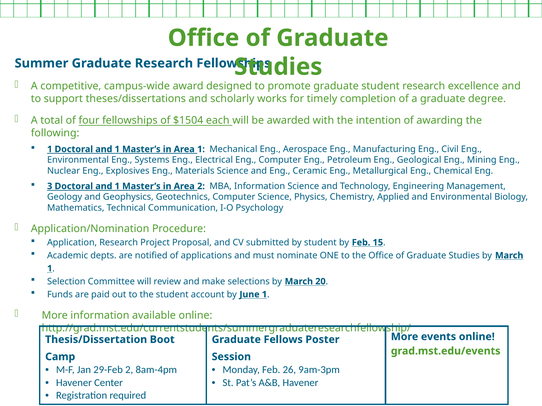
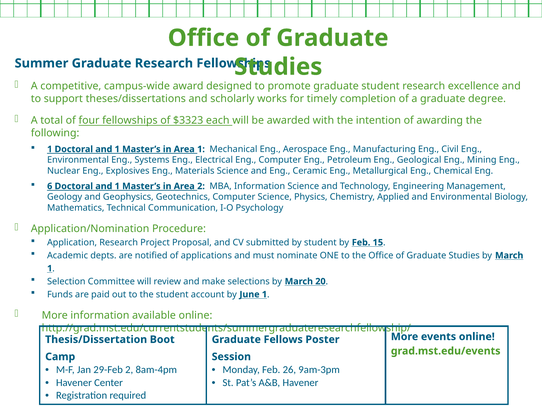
$1504: $1504 -> $3323 (188, 121)
3: 3 -> 6 (50, 186)
